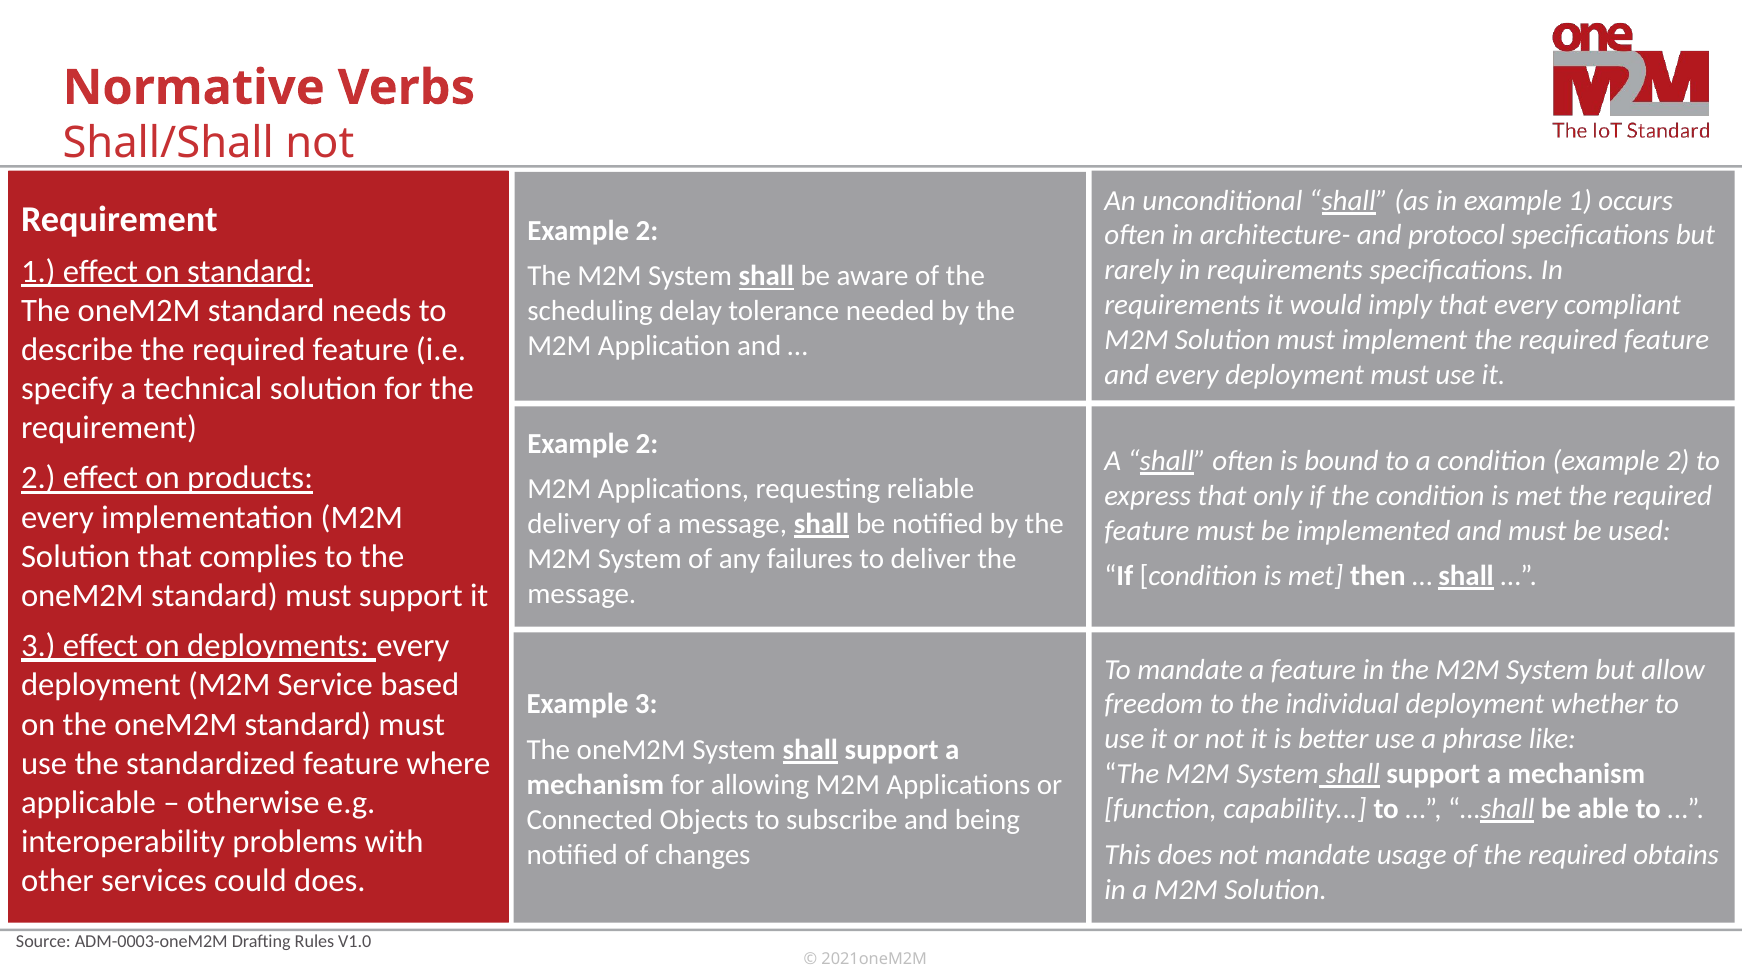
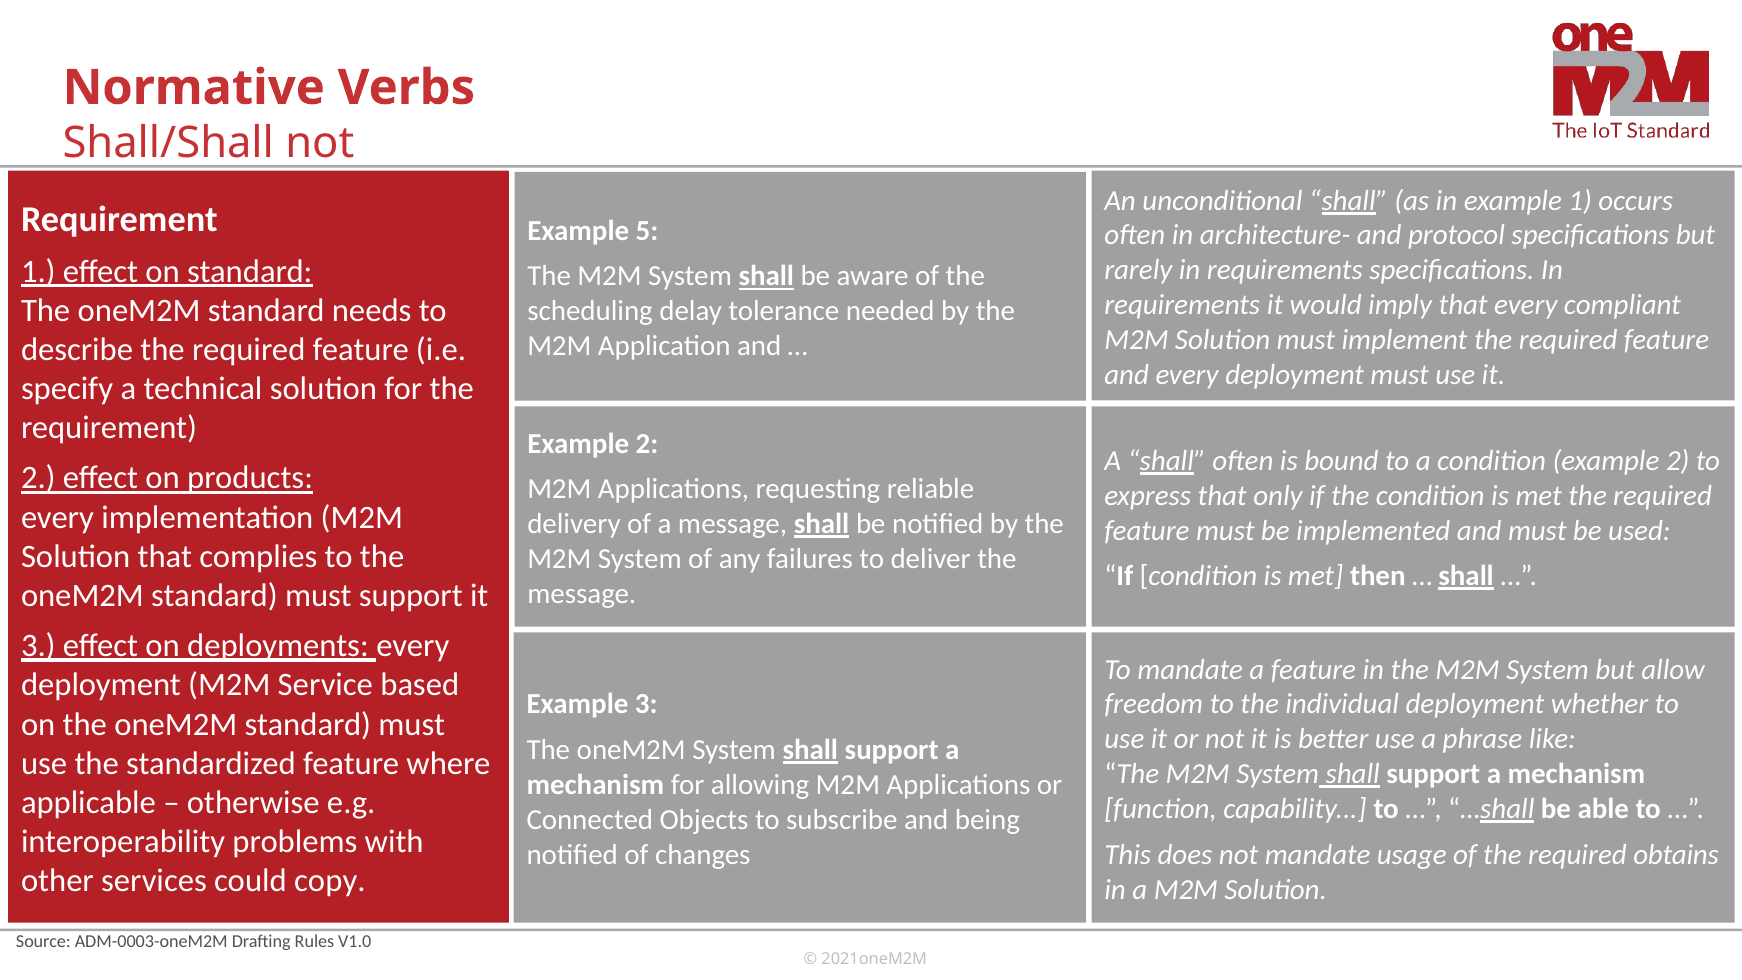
2: 2 -> 5 (647, 231)
could does: does -> copy (330, 881)
